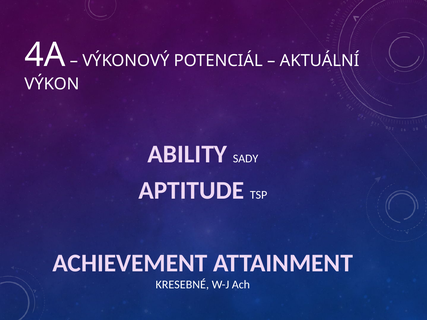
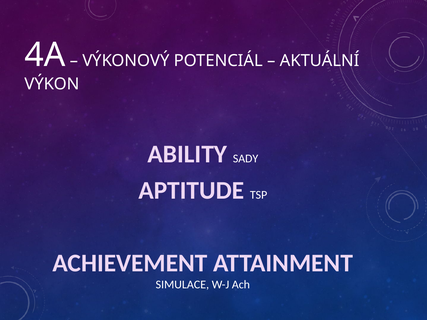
KRESEBNÉ: KRESEBNÉ -> SIMULACE (182, 285)
